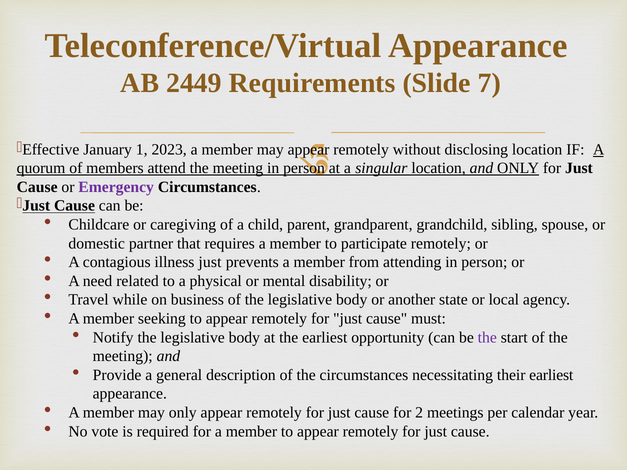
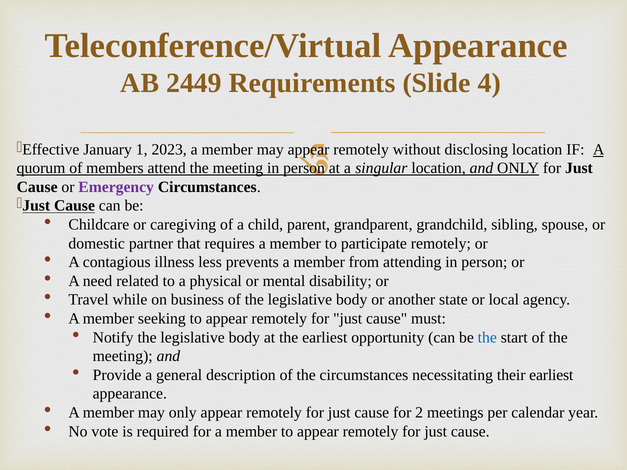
7: 7 -> 4 (489, 83)
illness just: just -> less (210, 262)
the colour: purple -> blue (487, 338)
